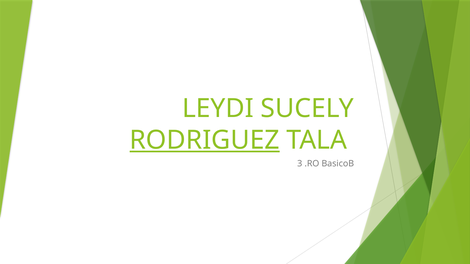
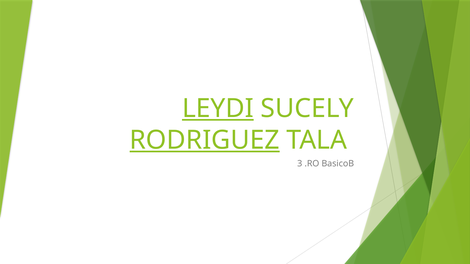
LEYDI underline: none -> present (218, 109)
